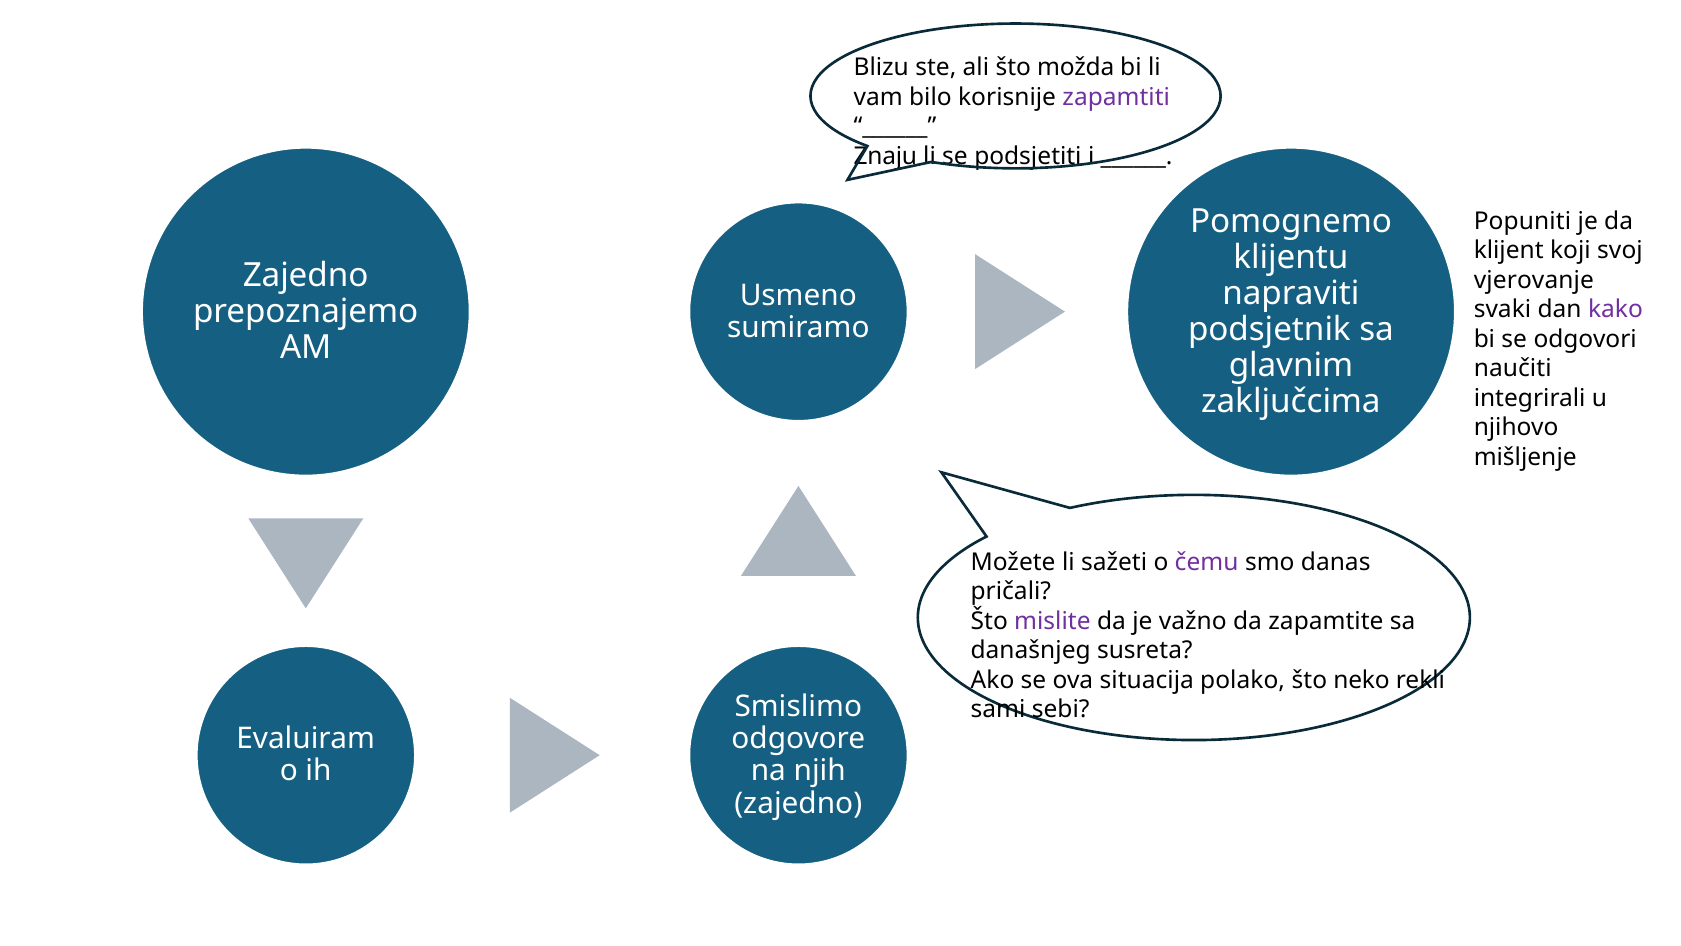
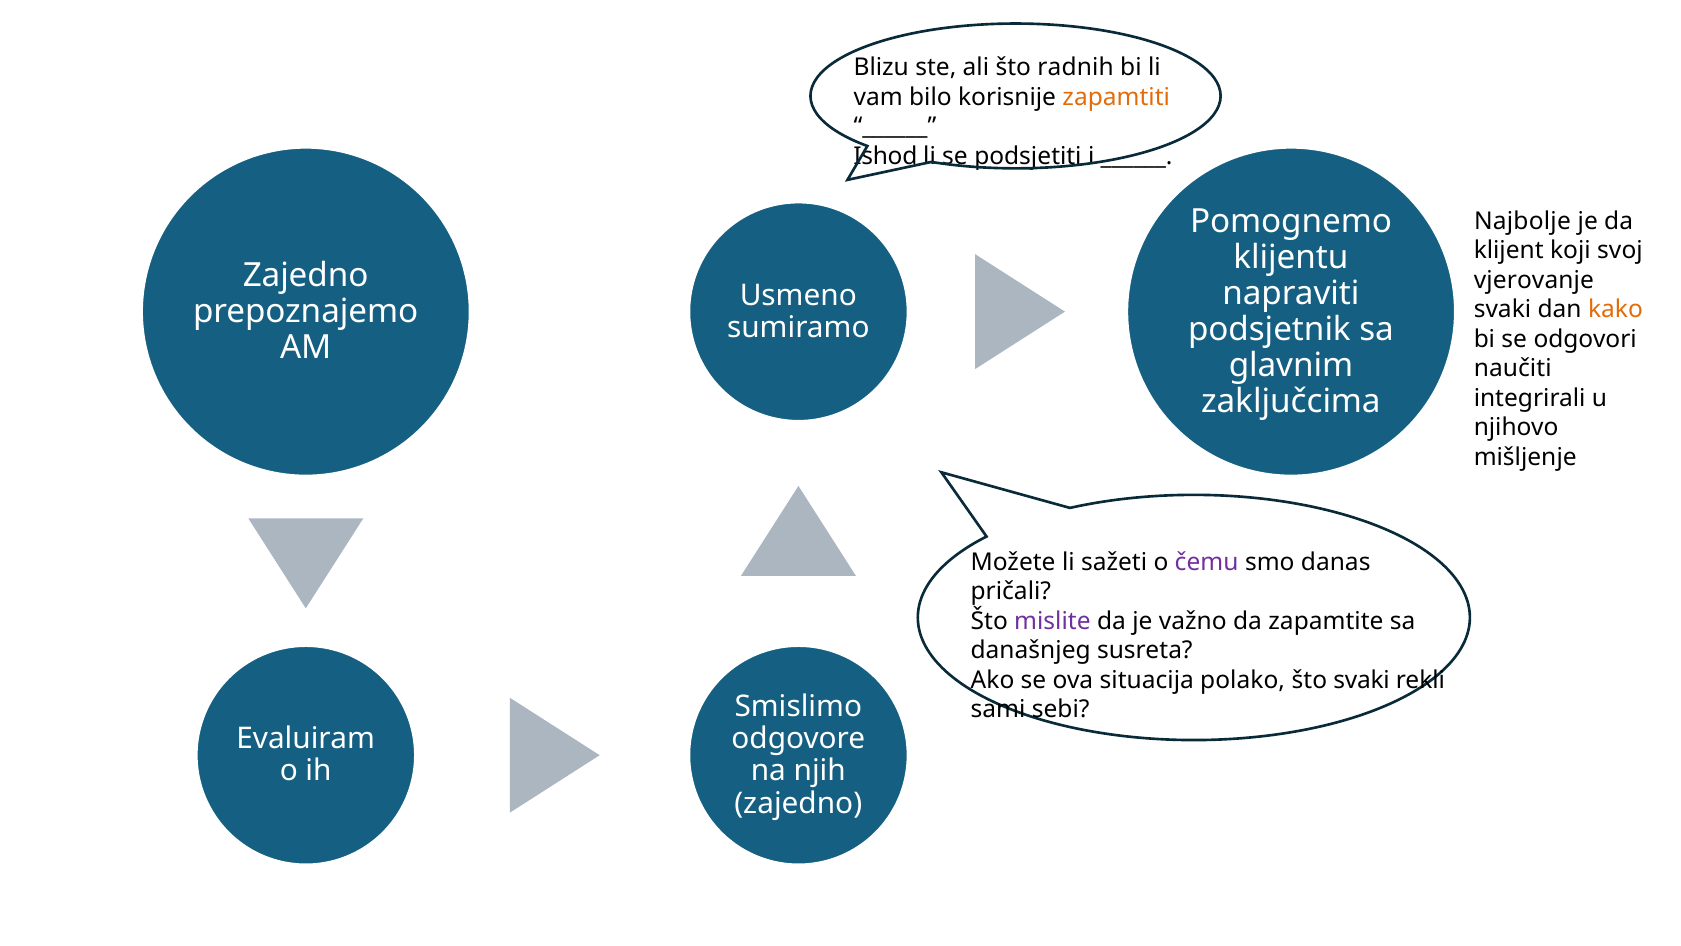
možda: možda -> radnih (1076, 68)
zapamtiti colour: purple -> orange (1116, 97)
Znaju: Znaju -> Ishod (885, 156)
Popuniti: Popuniti -> Najbolje (1522, 221)
kako colour: purple -> orange (1615, 310)
što neko: neko -> svaki (1362, 680)
